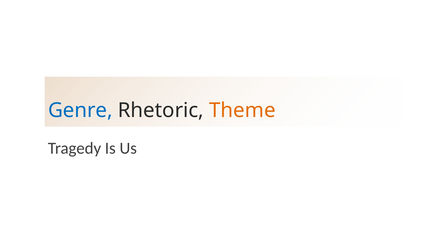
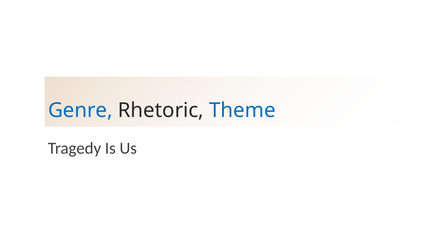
Theme colour: orange -> blue (242, 110)
